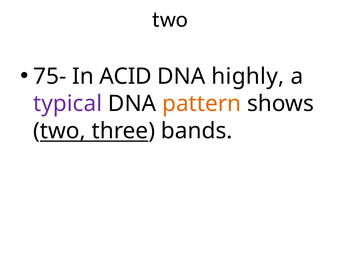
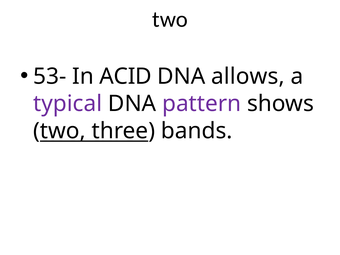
75-: 75- -> 53- (50, 76)
highly: highly -> allows (248, 76)
pattern colour: orange -> purple (202, 104)
